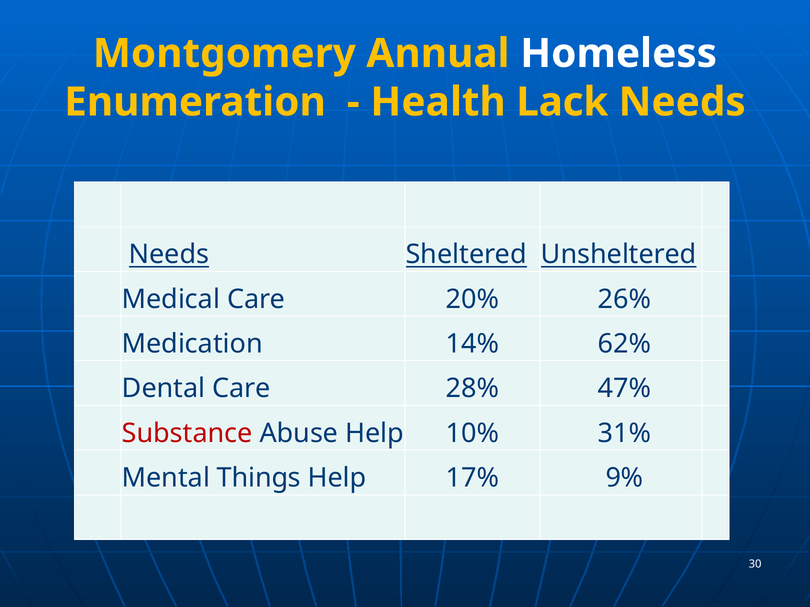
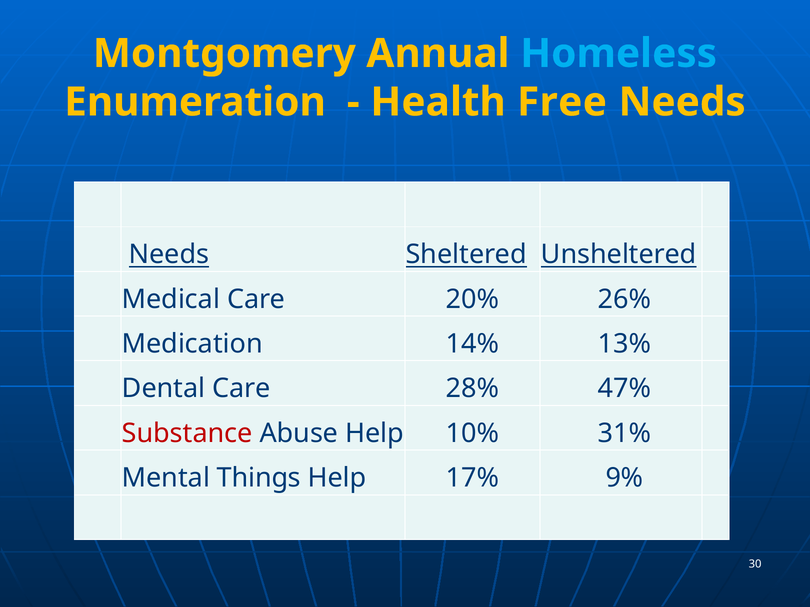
Homeless colour: white -> light blue (619, 54)
Lack: Lack -> Free (562, 102)
62%: 62% -> 13% (624, 344)
